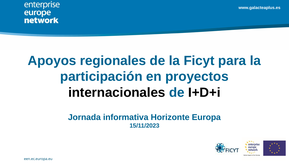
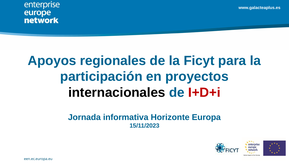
I+D+i colour: black -> red (204, 92)
